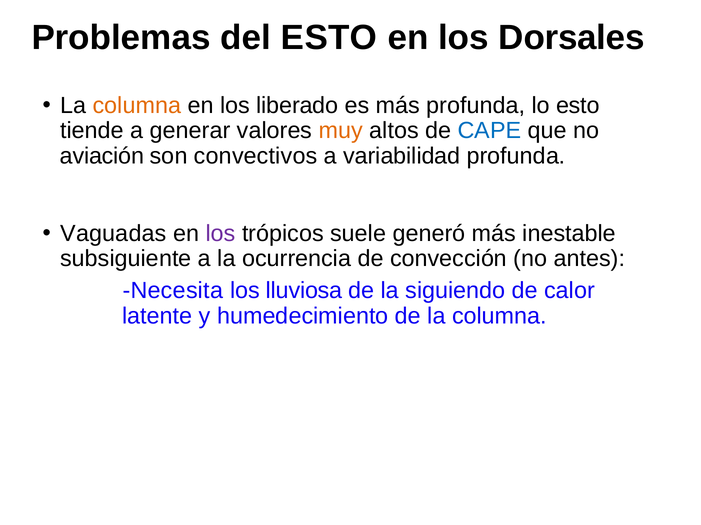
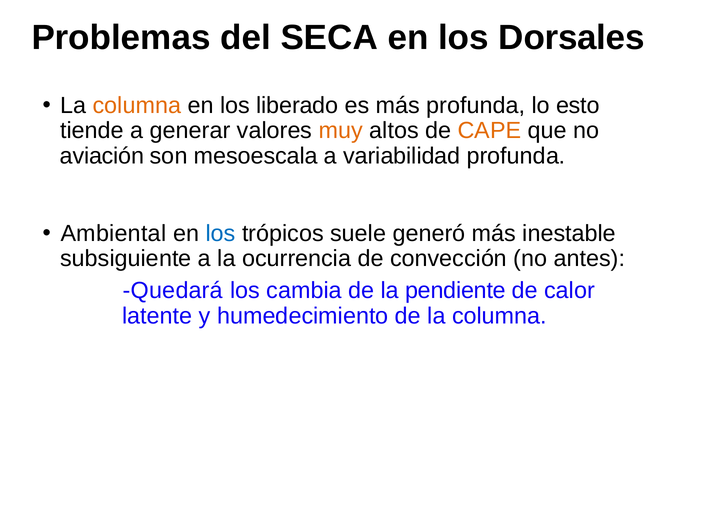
del ESTO: ESTO -> SECA (329, 38)
CAPE colour: blue -> orange (489, 131)
convectivos: convectivos -> mesoescala (256, 156)
Vaguadas: Vaguadas -> Ambiental (113, 234)
los colour: purple -> blue (221, 234)
Necesita: Necesita -> Quedará (173, 291)
lluviosa: lluviosa -> cambia (304, 291)
siguiendo: siguiendo -> pendiente (455, 291)
